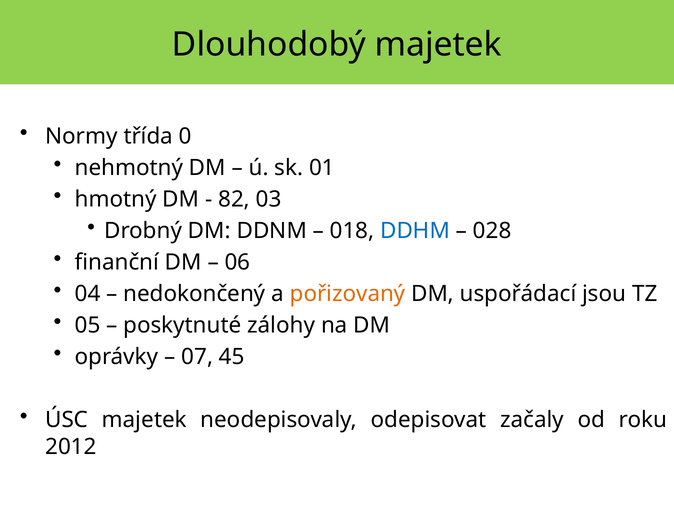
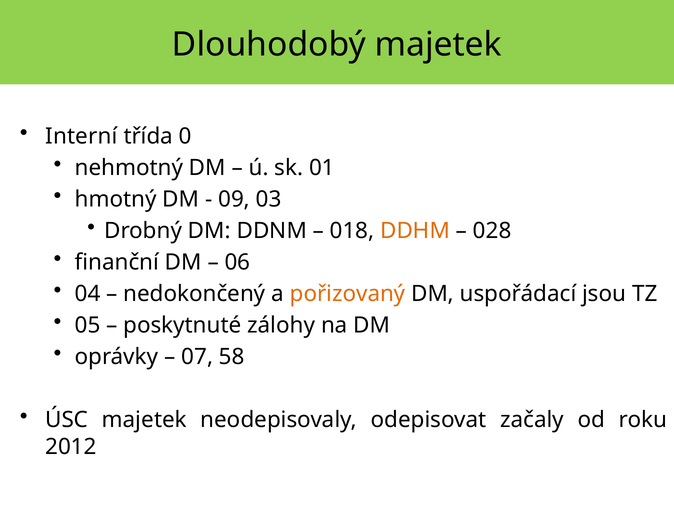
Normy: Normy -> Interní (81, 136)
82: 82 -> 09 (234, 199)
DDHM colour: blue -> orange (415, 231)
45: 45 -> 58 (232, 356)
